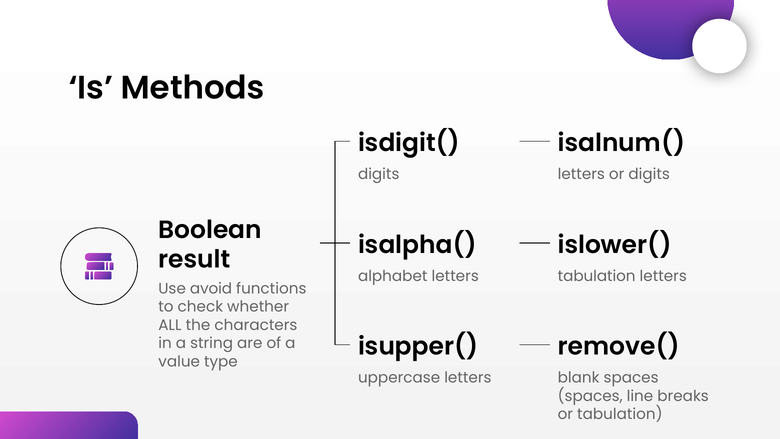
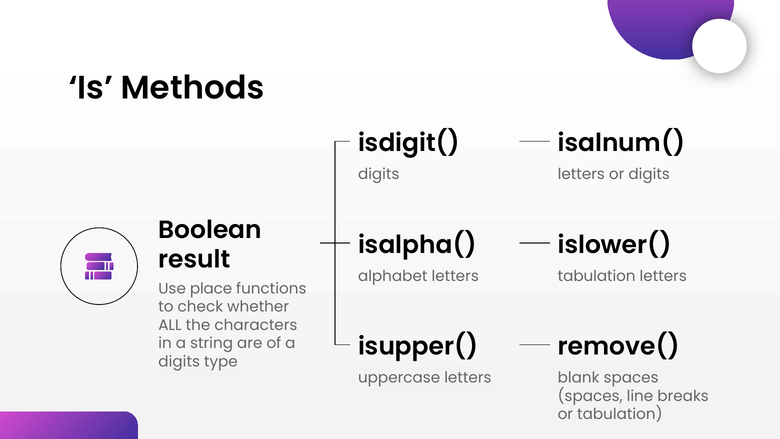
avoid: avoid -> place (211, 289)
value: value -> digits (179, 361)
